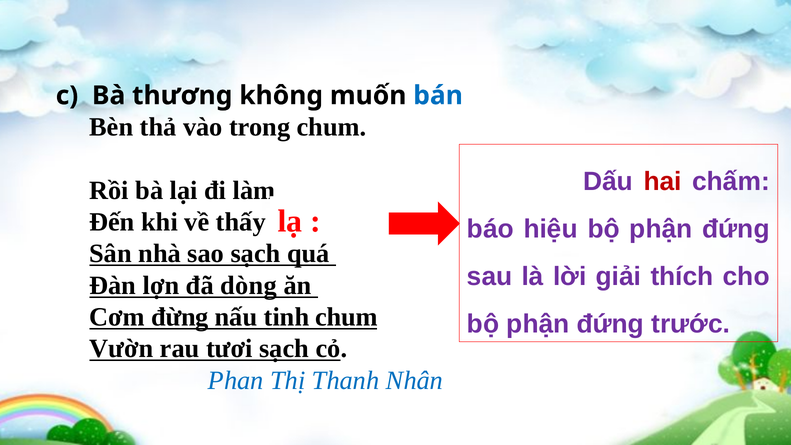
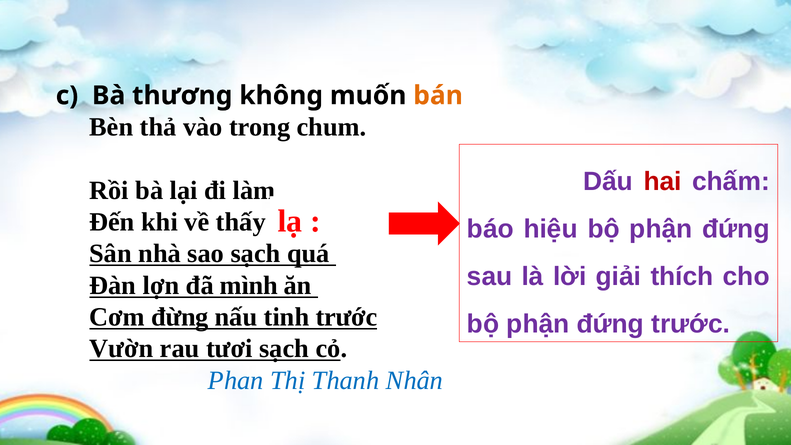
bán colour: blue -> orange (438, 96)
dòng: dòng -> mình (249, 285)
tinh chum: chum -> trước (347, 317)
